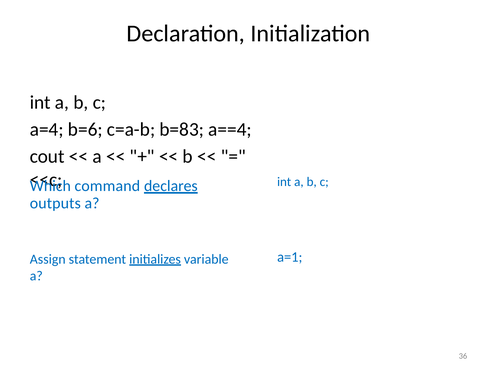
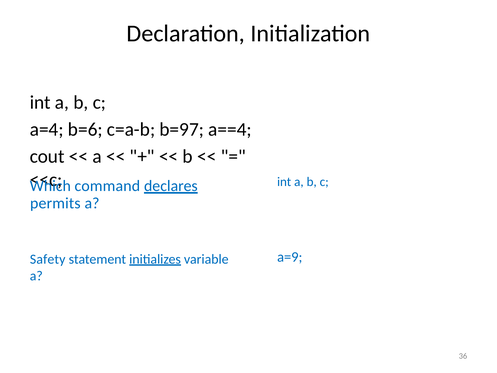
b=83: b=83 -> b=97 (182, 129)
outputs: outputs -> permits (55, 203)
a=1: a=1 -> a=9 (290, 257)
Assign: Assign -> Safety (48, 259)
